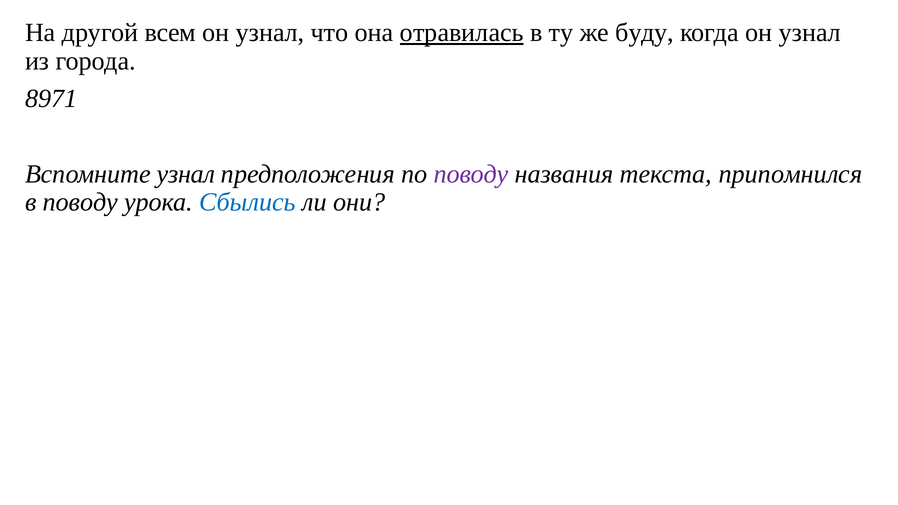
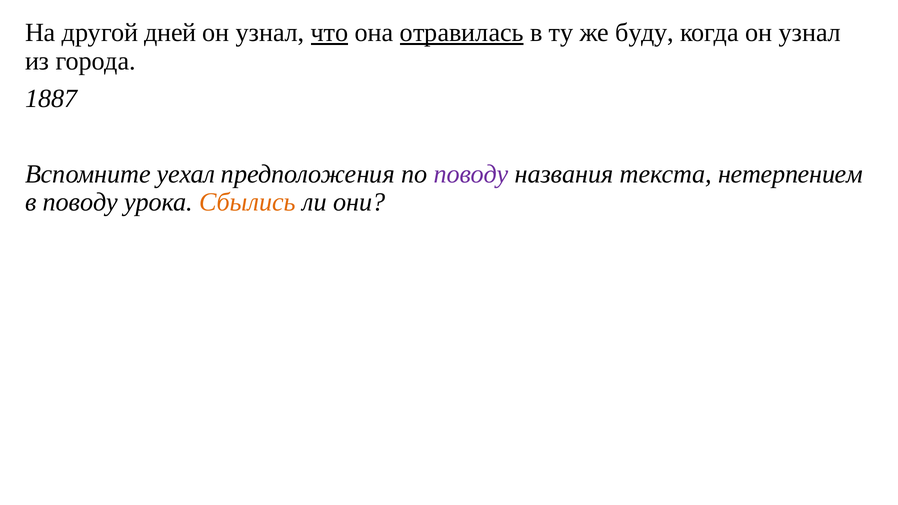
всем: всем -> дней (170, 33)
что underline: none -> present (330, 33)
8971: 8971 -> 1887 (51, 99)
Вспомните узнал: узнал -> уехал (186, 174)
припомнился: припомнился -> нетерпением (791, 174)
Сбылись colour: blue -> orange (248, 202)
